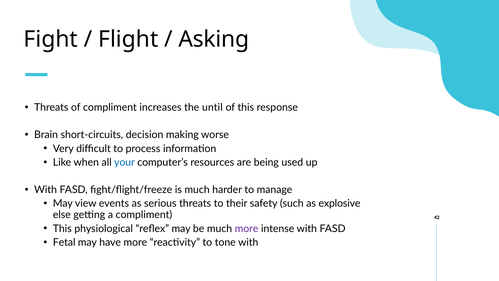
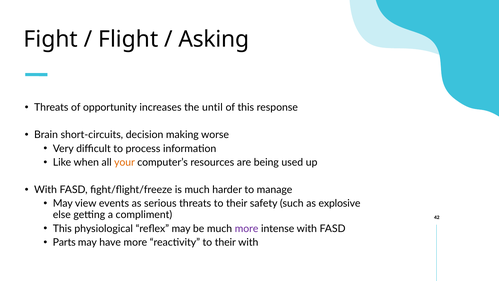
of compliment: compliment -> opportunity (110, 107)
your colour: blue -> orange (124, 162)
Fetal: Fetal -> Parts (64, 242)
reactivity to tone: tone -> their (225, 242)
